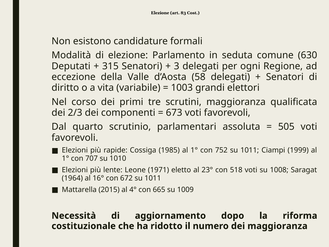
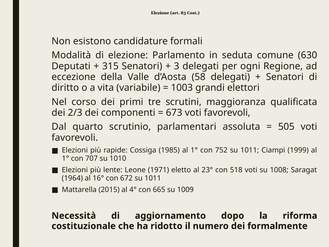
dei maggioranza: maggioranza -> formalmente (277, 226)
